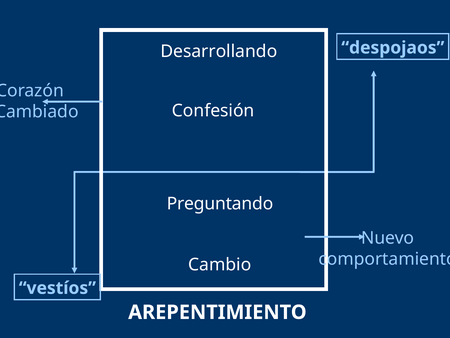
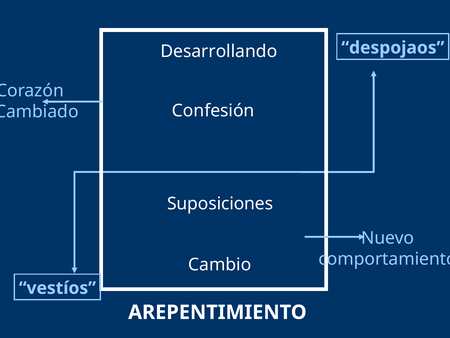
Preguntando: Preguntando -> Suposiciones (220, 204)
